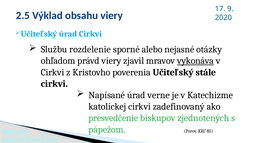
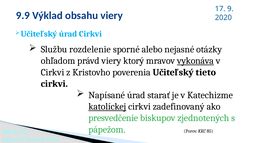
2.5: 2.5 -> 9.9 (23, 16)
zjavil: zjavil -> ktorý (134, 61)
stále: stále -> tieto (206, 72)
verne: verne -> starať (159, 95)
katolíckej underline: none -> present (107, 107)
